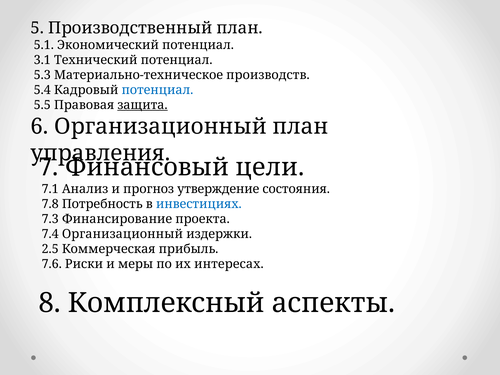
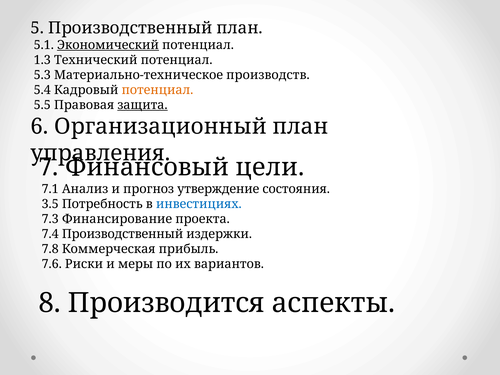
Экономический underline: none -> present (108, 45)
3.1: 3.1 -> 1.3 (42, 60)
потенциал colour: blue -> orange (157, 90)
7.8: 7.8 -> 3.5 (50, 204)
7.4 Организационный: Организационный -> Производственный (123, 234)
2.5: 2.5 -> 7.8 (50, 249)
интересах: интересах -> вариантов (229, 264)
Комплексный: Комплексный -> Производится (166, 303)
